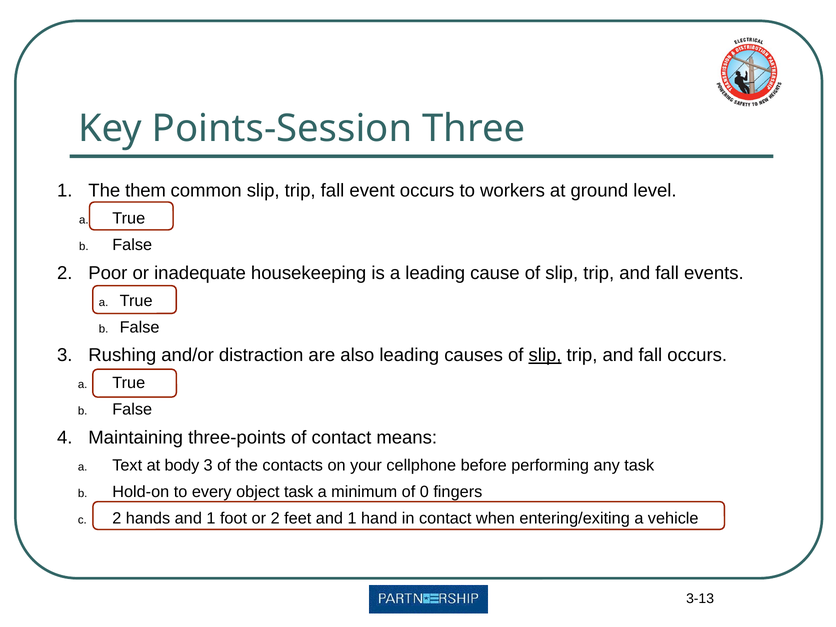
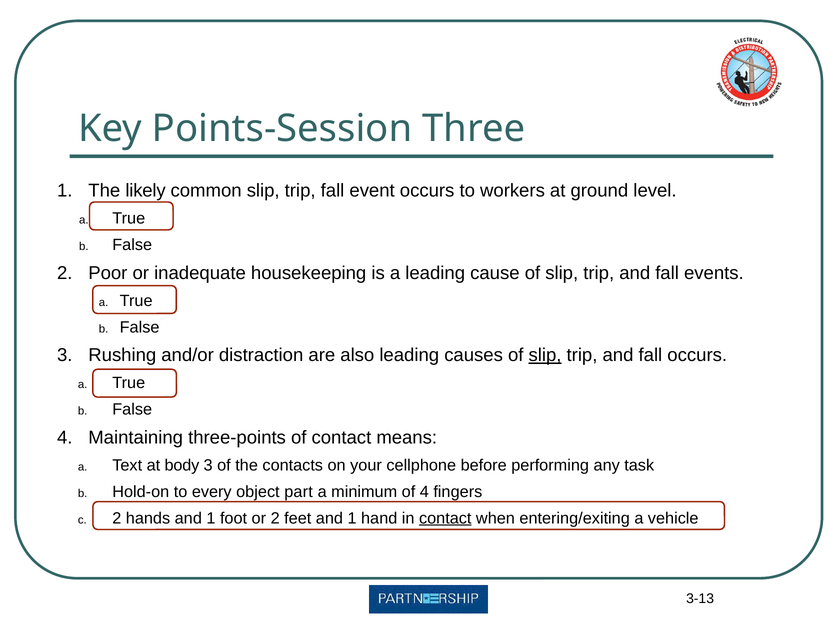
them: them -> likely (146, 191)
object task: task -> part (299, 492)
of 0: 0 -> 4 (424, 492)
contact underline: none -> present (445, 518)
